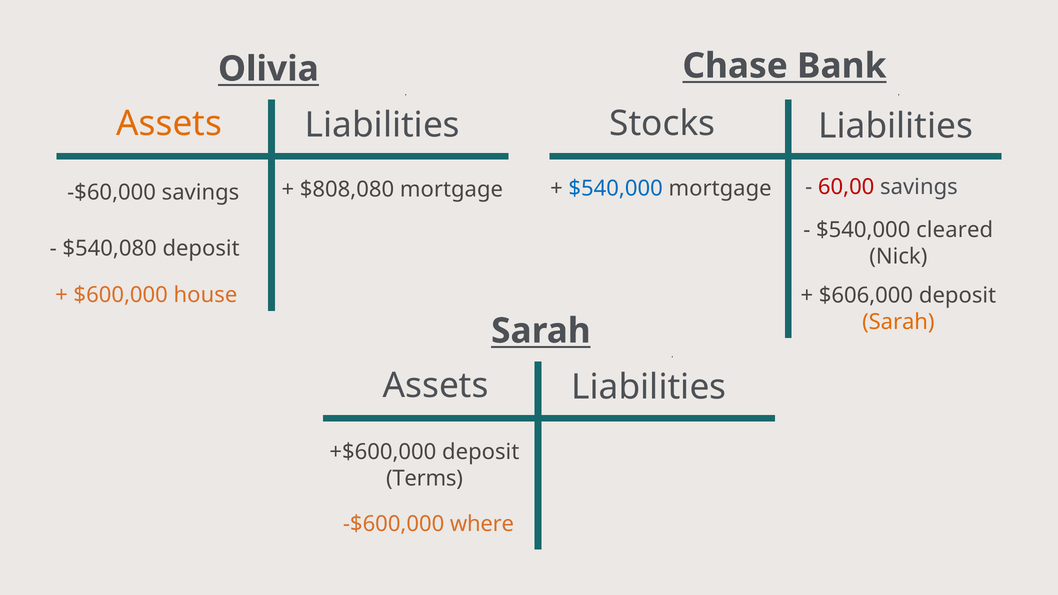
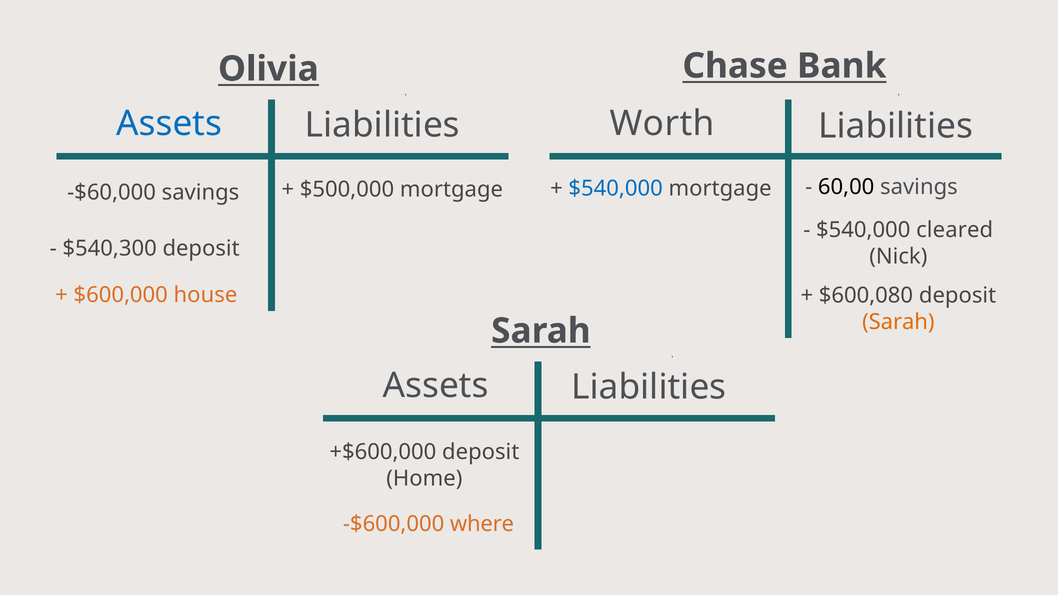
Stocks: Stocks -> Worth (662, 124)
Assets colour: orange -> blue (169, 124)
60,00 colour: red -> black (846, 187)
$808,080: $808,080 -> $500,000 (347, 190)
$540,080: $540,080 -> $540,300 (110, 248)
$606,000: $606,000 -> $600,080 (866, 295)
Terms: Terms -> Home (424, 478)
